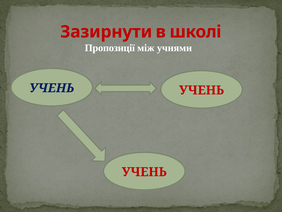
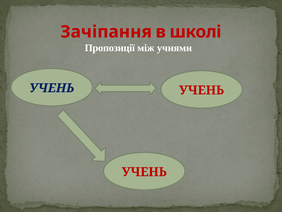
Зазирнути: Зазирнути -> Зачіпання (106, 32)
